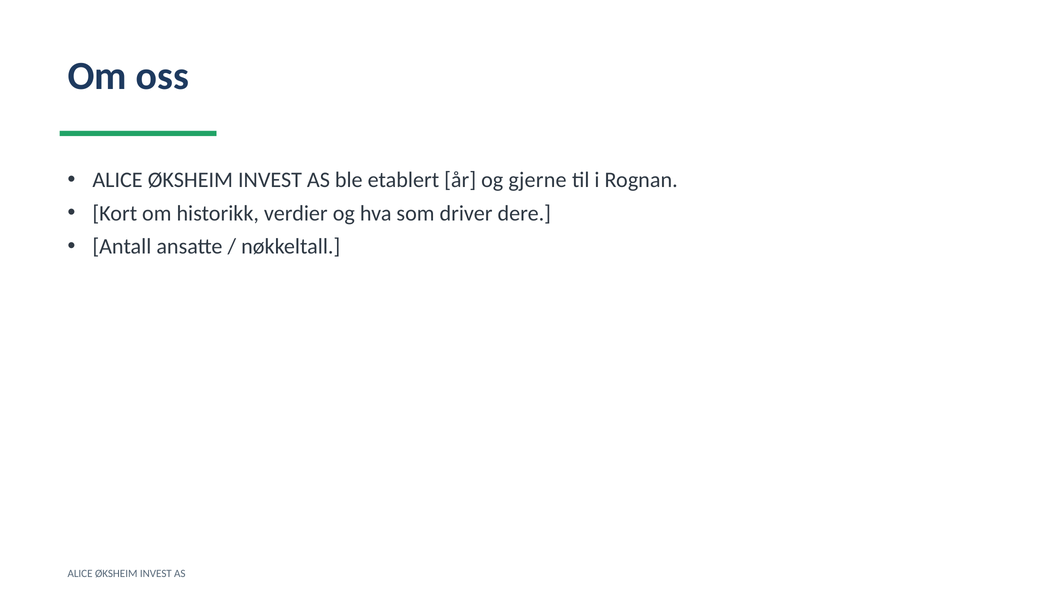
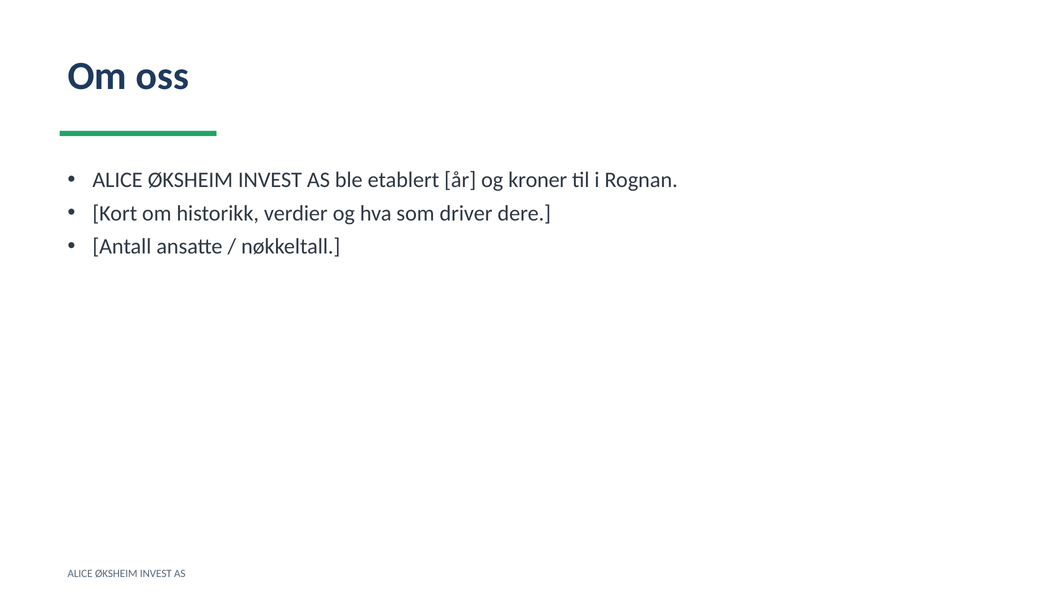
gjerne: gjerne -> kroner (538, 180)
